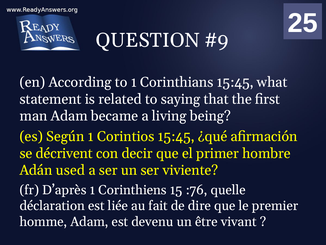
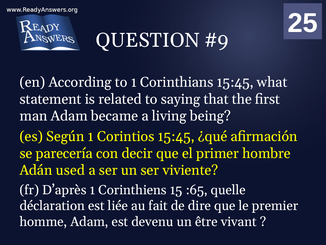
décrivent: décrivent -> parecería (64, 153)
:76: :76 -> :65 (197, 190)
